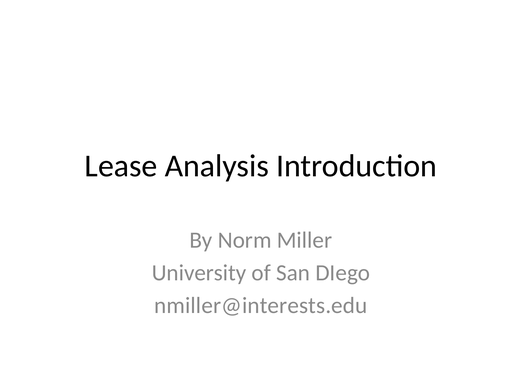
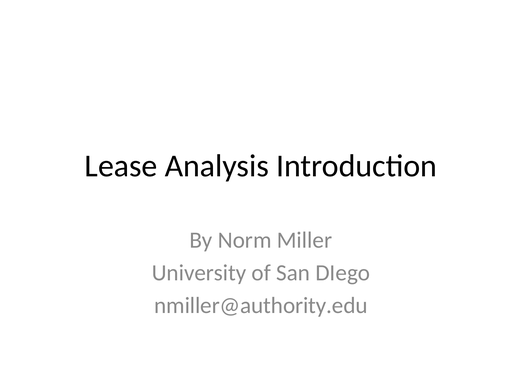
nmiller@interests.edu: nmiller@interests.edu -> nmiller@authority.edu (261, 305)
